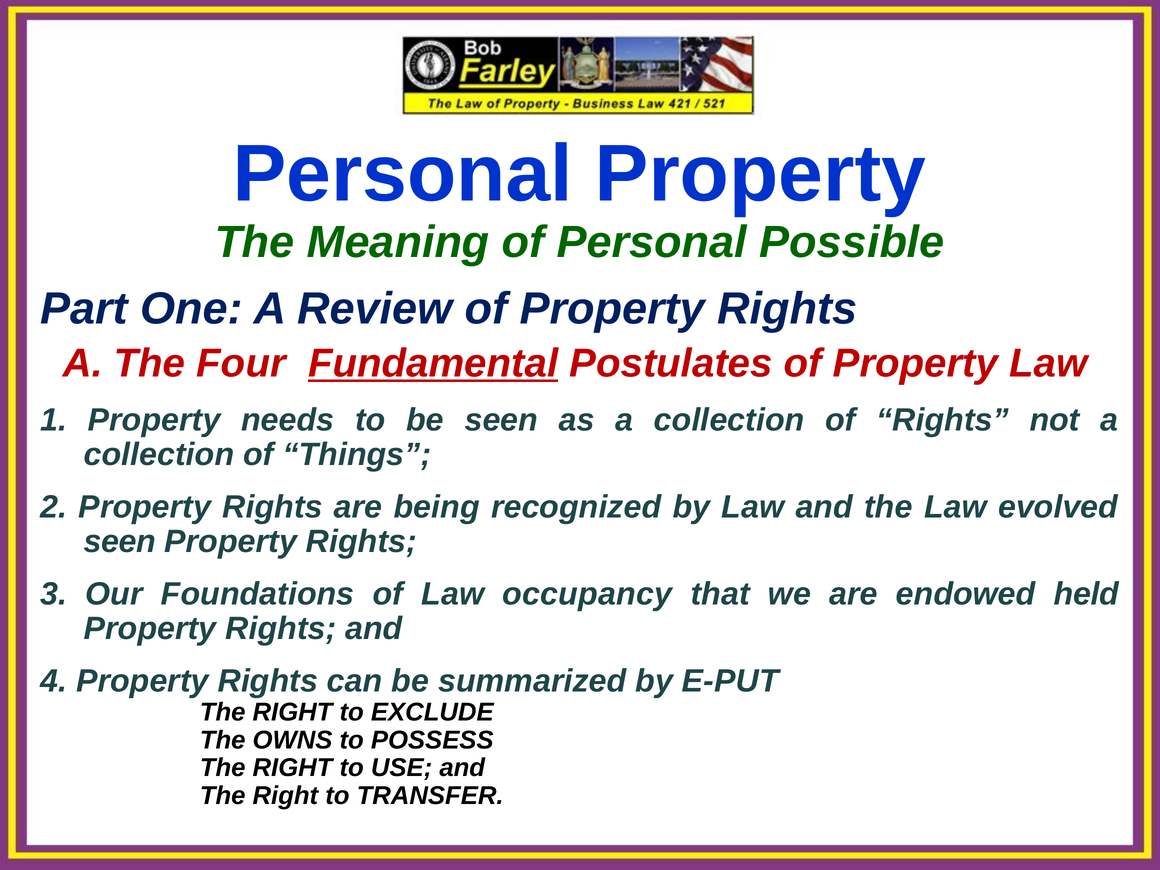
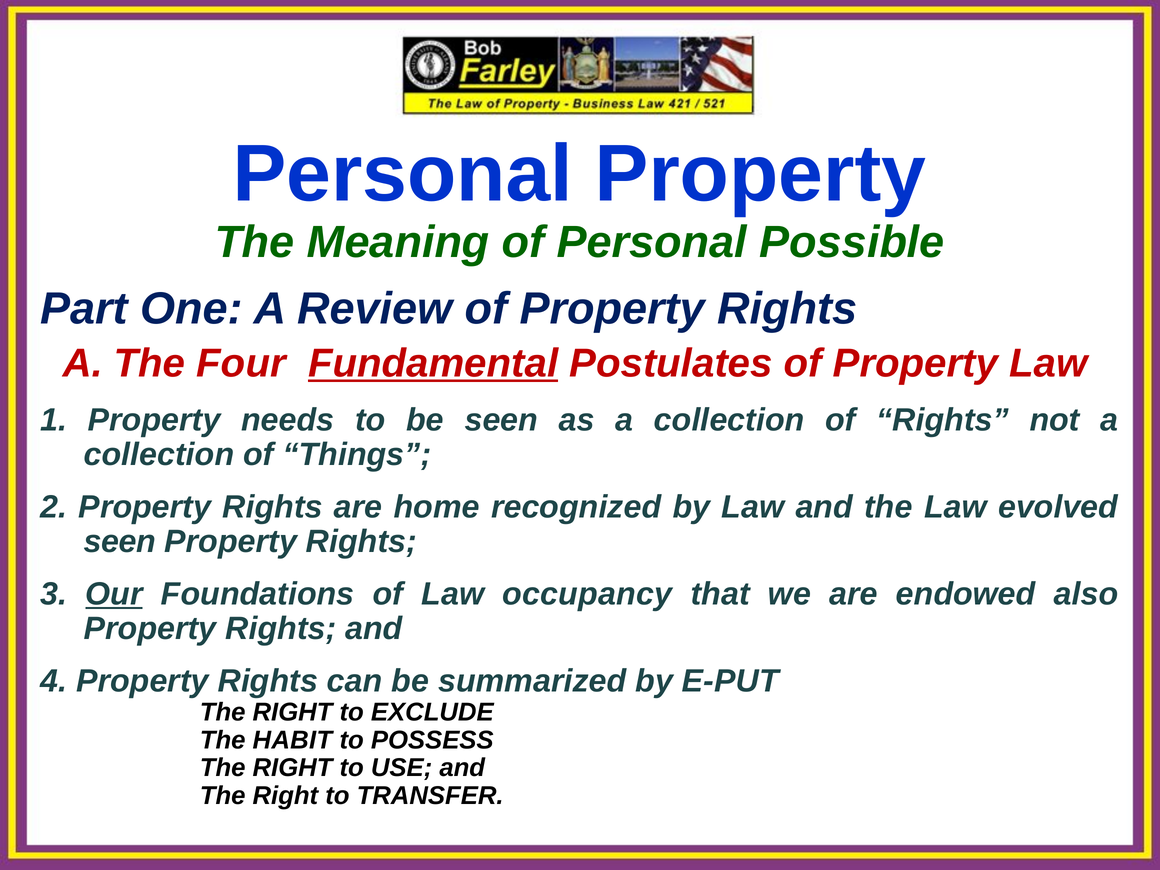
being: being -> home (437, 507)
Our underline: none -> present (114, 594)
held: held -> also (1086, 594)
OWNS: OWNS -> HABIT (292, 740)
